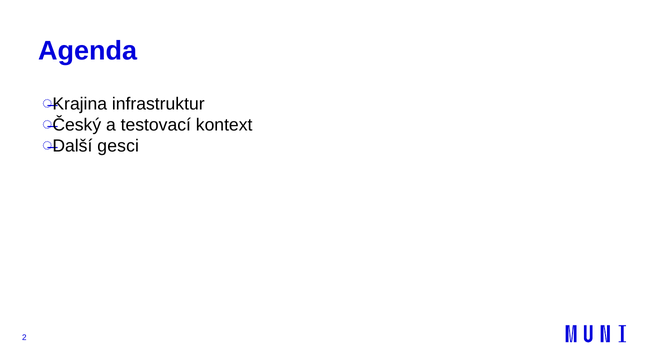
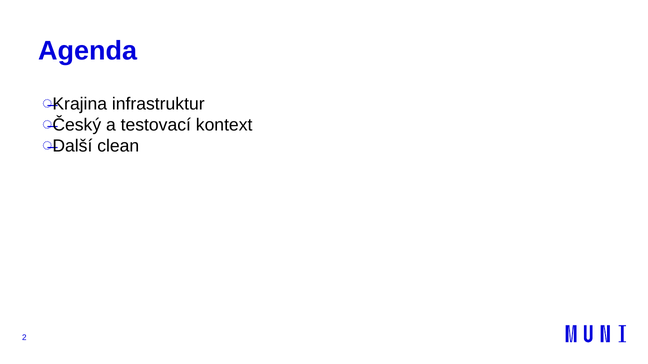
gesci: gesci -> clean (118, 146)
